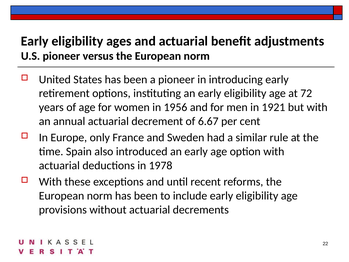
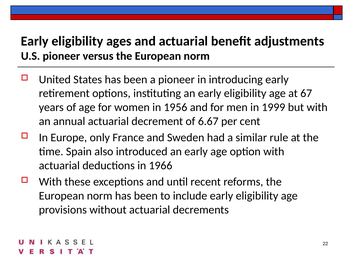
72: 72 -> 67 (306, 93)
1921: 1921 -> 1999 (273, 107)
1978: 1978 -> 1966 (161, 165)
